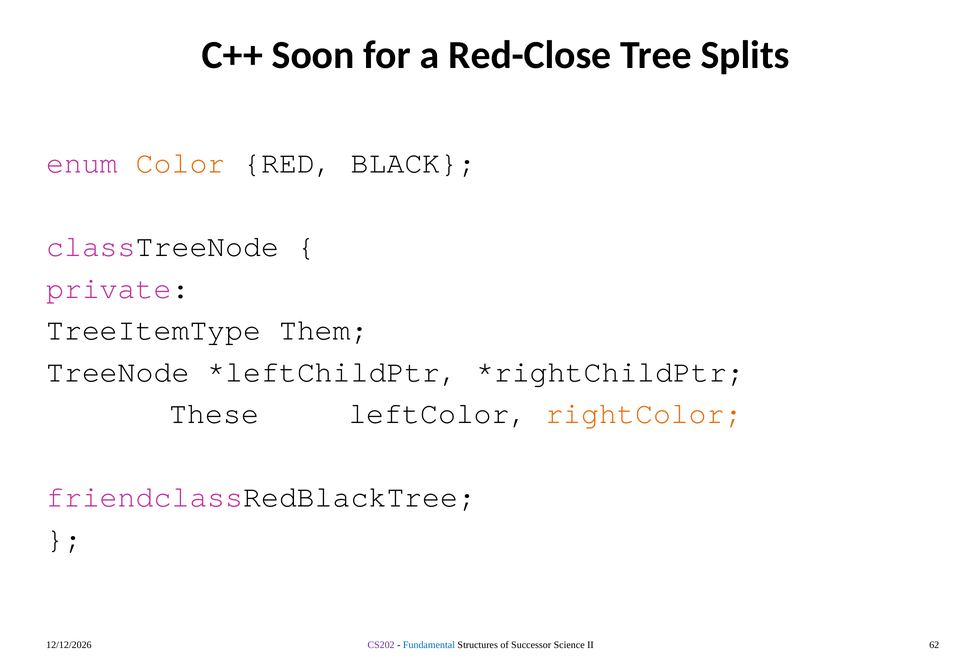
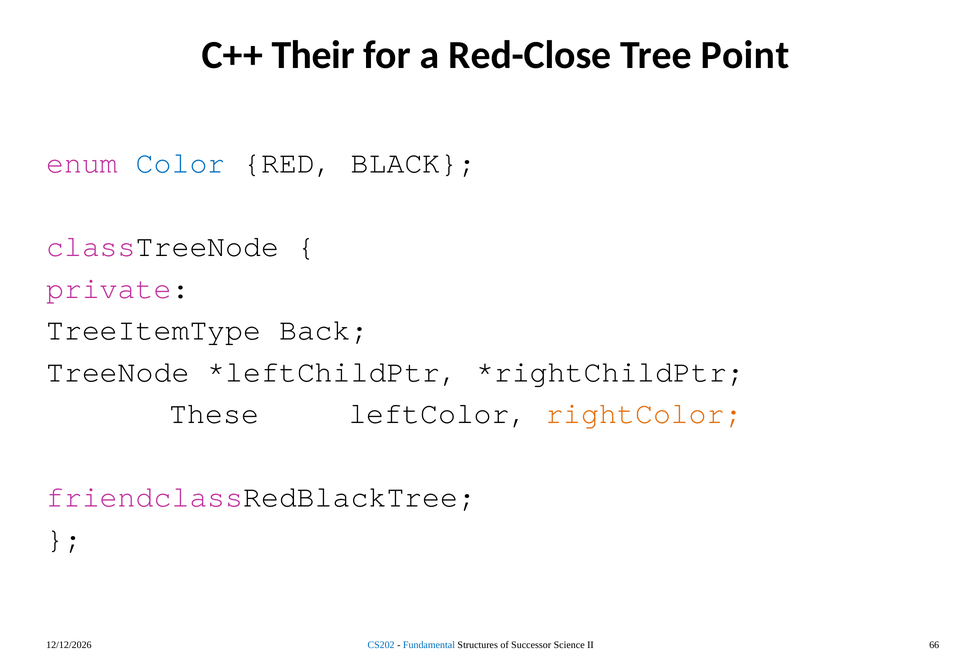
Soon: Soon -> Their (313, 55)
Splits: Splits -> Point (745, 55)
Color colour: orange -> blue (181, 163)
Them: Them -> Back (324, 330)
CS202 colour: purple -> blue (381, 645)
62: 62 -> 66 (934, 645)
